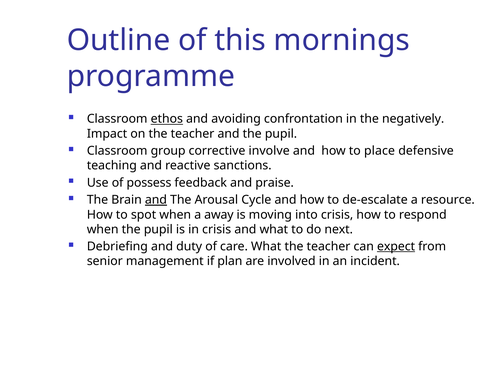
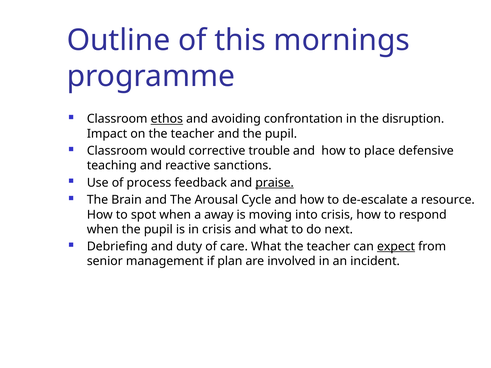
negatively: negatively -> disruption (413, 119)
group: group -> would (168, 151)
involve: involve -> trouble (269, 151)
possess: possess -> process (149, 183)
praise underline: none -> present (275, 183)
and underline: present -> none (156, 200)
